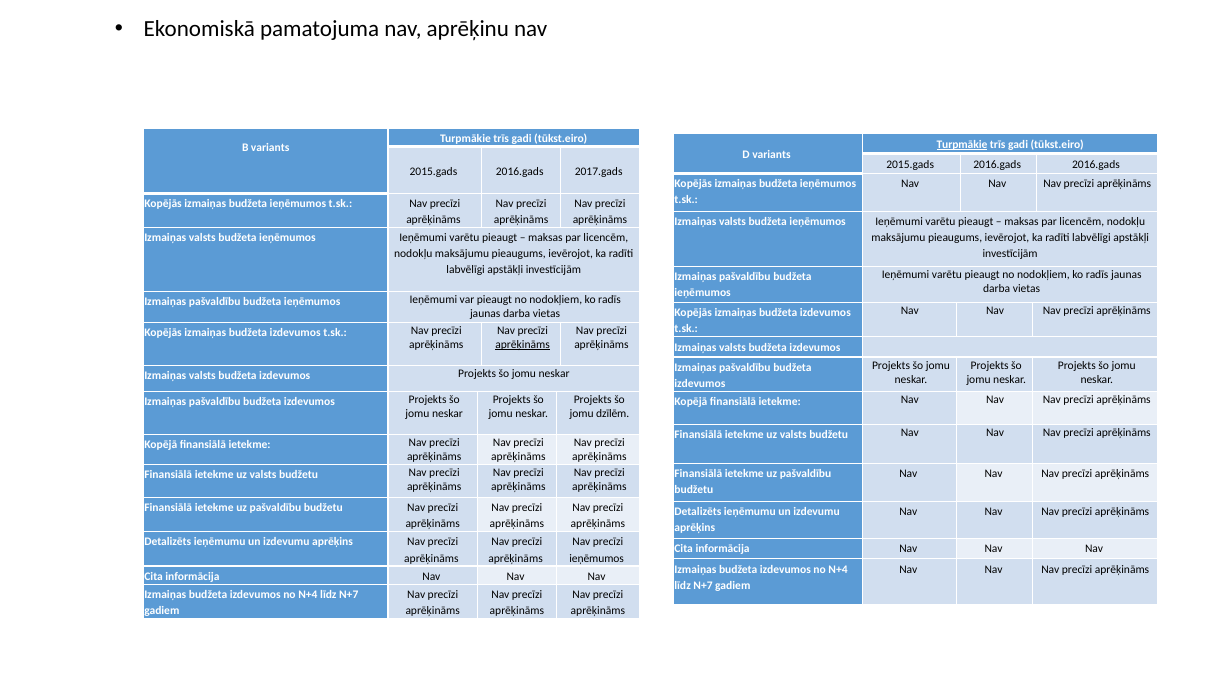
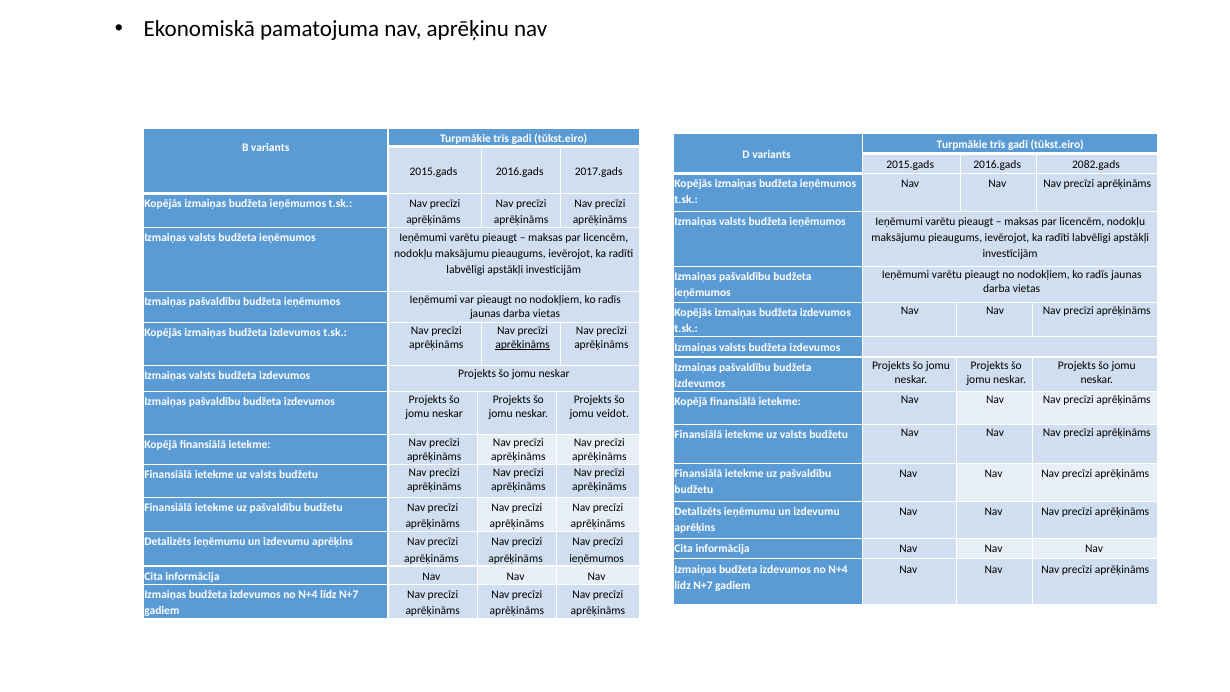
Turpmākie underline: present -> none (962, 145)
2016.gads 2016.gads: 2016.gads -> 2082.gads (1096, 165)
dzīlēm: dzīlēm -> veidot (613, 413)
